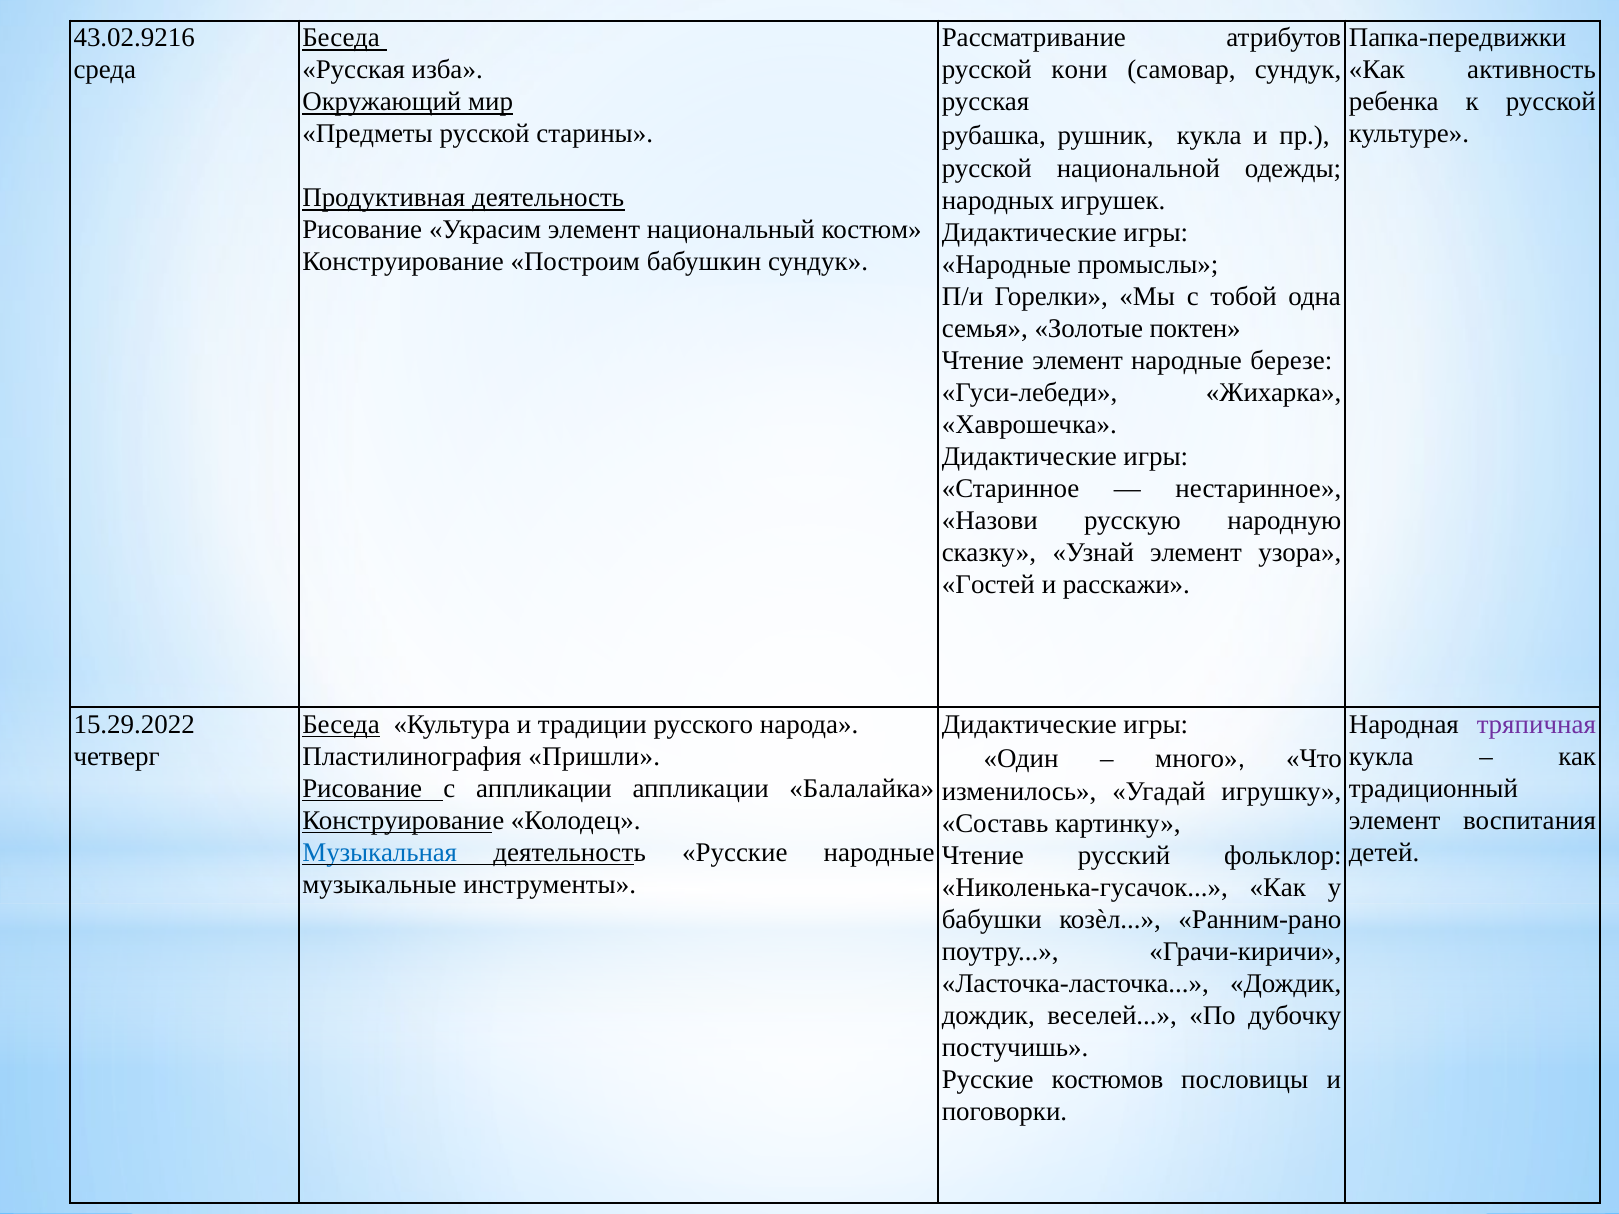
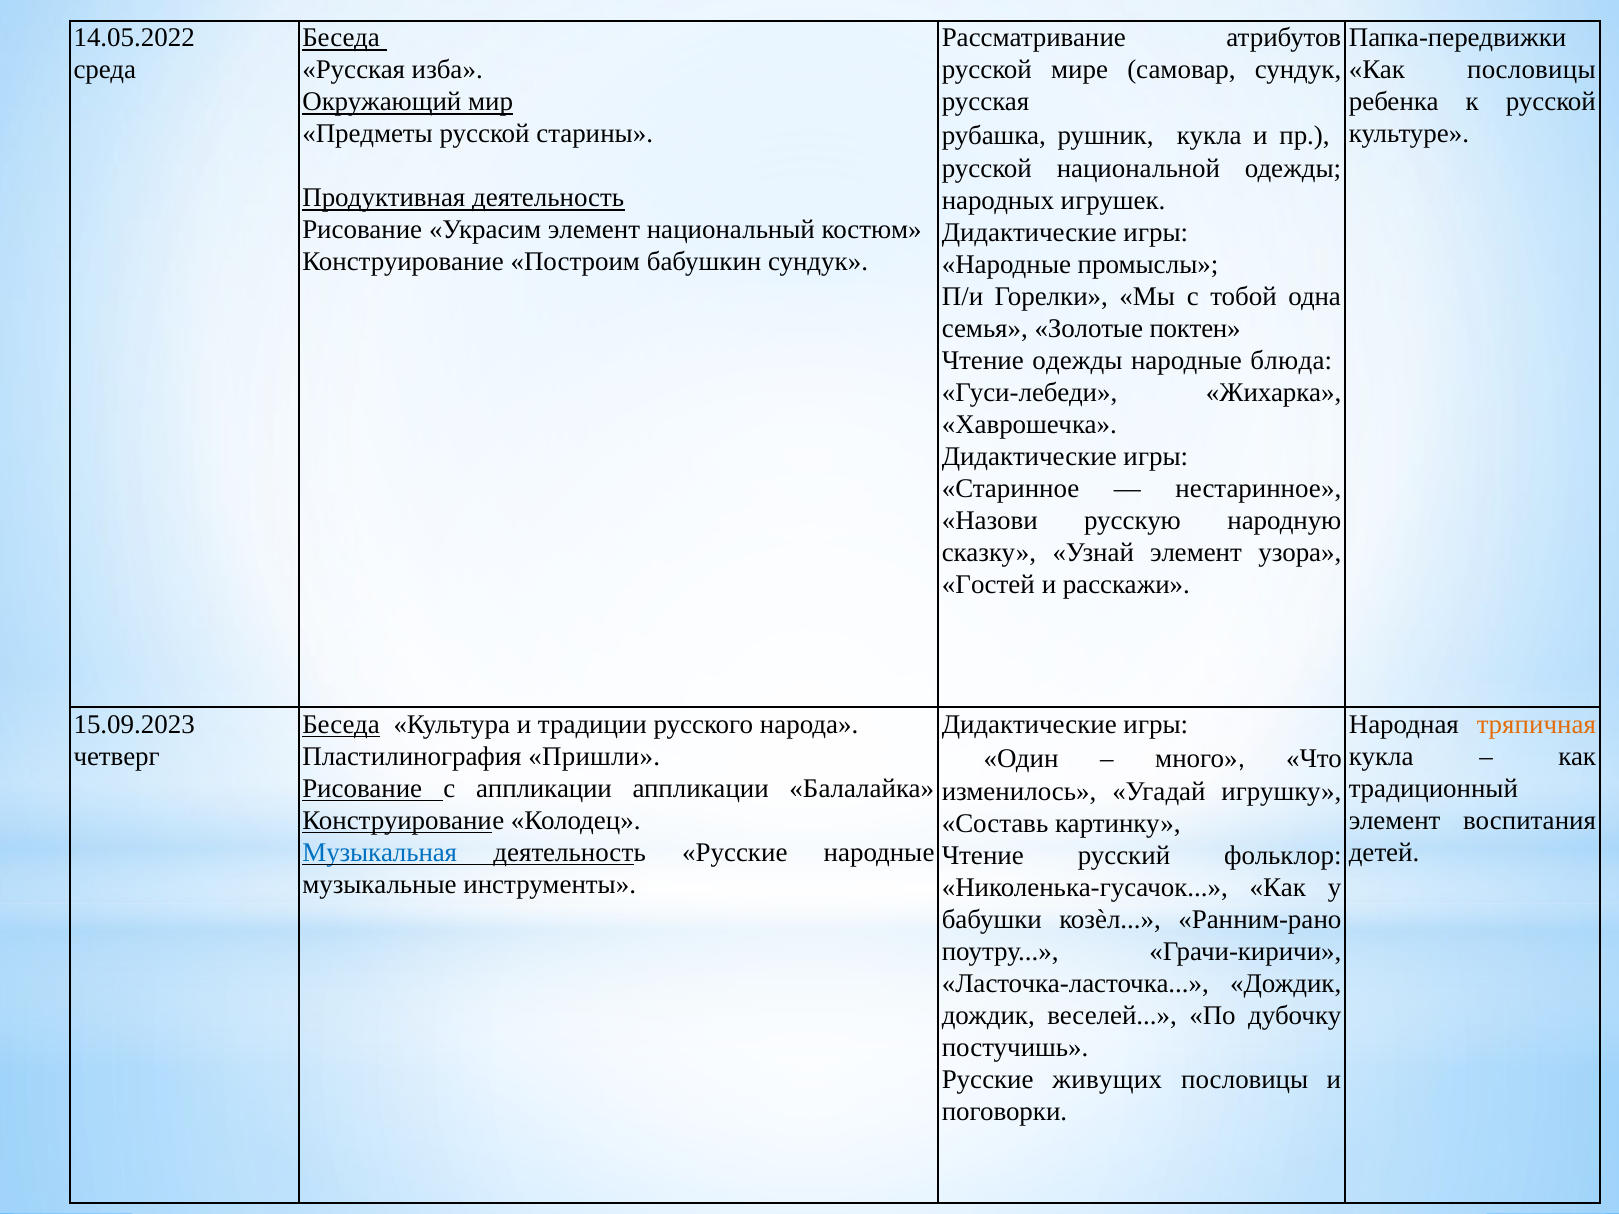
43.02.9216: 43.02.9216 -> 14.05.2022 (134, 38)
кони: кони -> мире (1080, 70)
Как активность: активность -> пословицы (1531, 70)
Чтение элемент: элемент -> одежды (1077, 361)
березе: березе -> блюда (1291, 361)
15.29.2022: 15.29.2022 -> 15.09.2023 (134, 725)
тряпичная colour: purple -> orange (1536, 725)
костюмов: костюмов -> живущих (1107, 1080)
